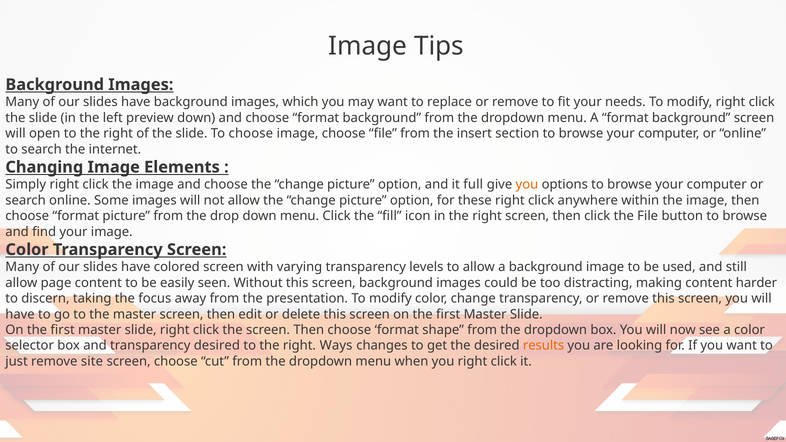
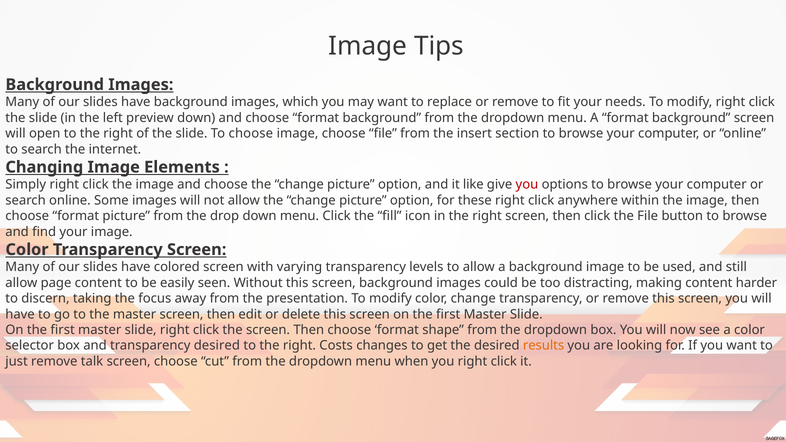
full: full -> like (473, 185)
you colour: orange -> red (527, 185)
Ways: Ways -> Costs (336, 346)
site: site -> talk (92, 361)
